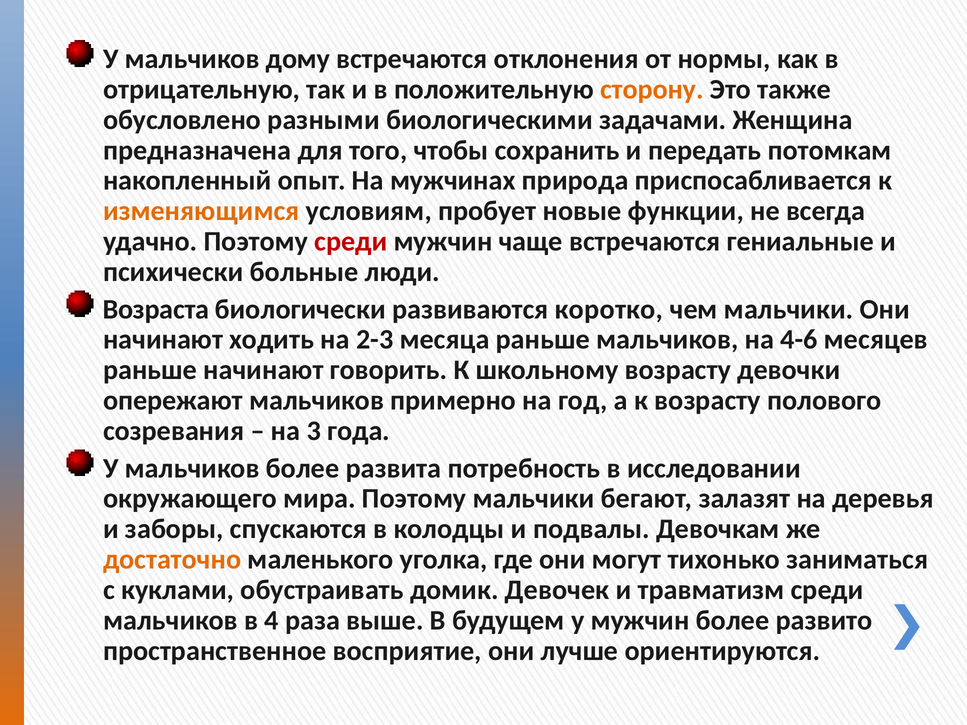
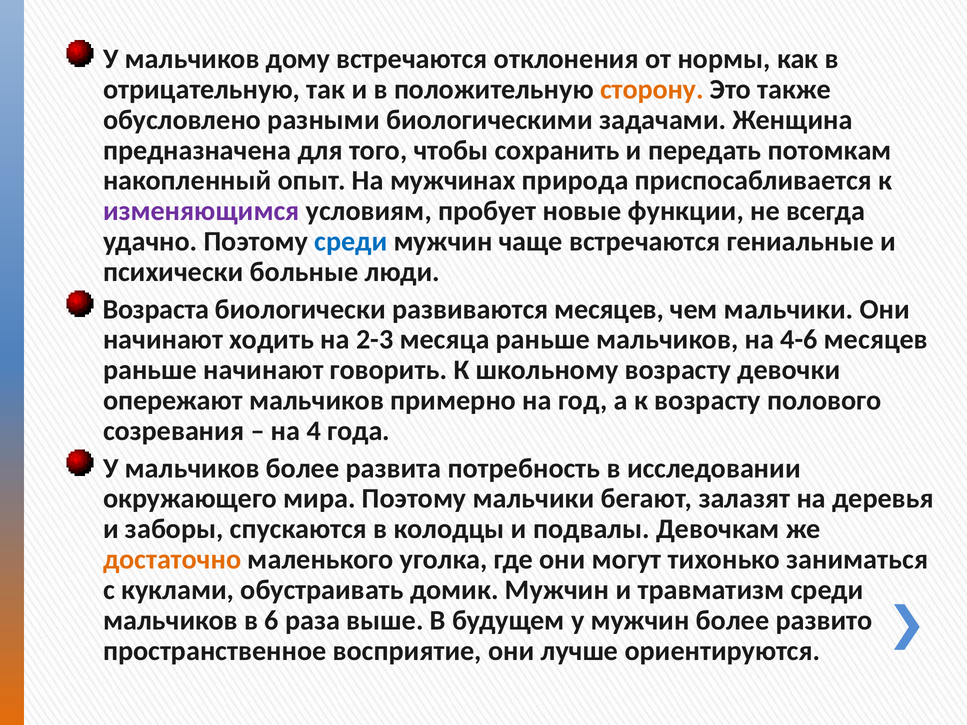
изменяющимся colour: orange -> purple (201, 211)
среди colour: red -> blue (351, 242)
развиваются коротко: коротко -> месяцев (609, 309)
3: 3 -> 4 (314, 431)
домик Девочек: Девочек -> Мужчин (557, 590)
4: 4 -> 6 (272, 621)
